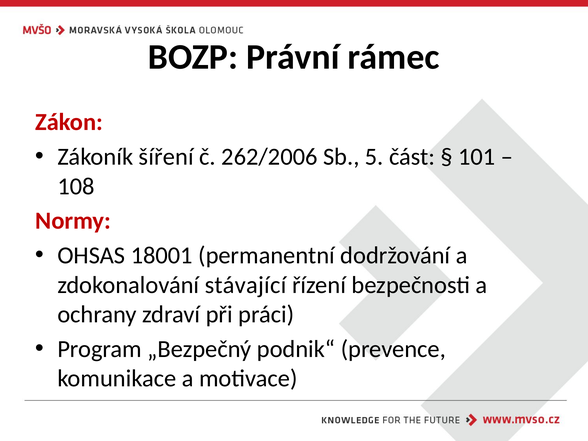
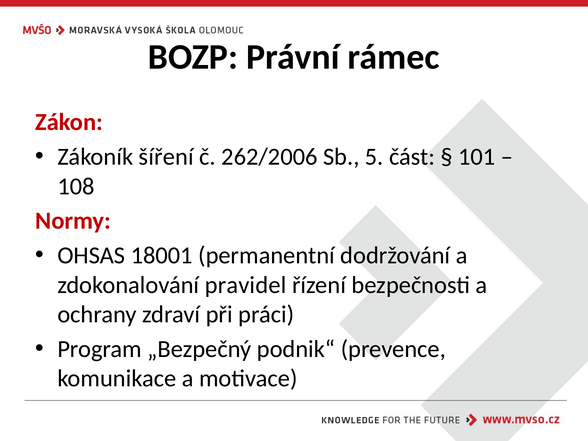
stávající: stávající -> pravidel (246, 285)
